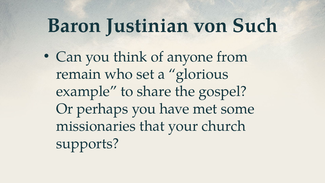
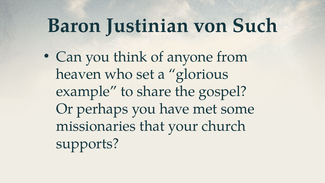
remain: remain -> heaven (79, 74)
